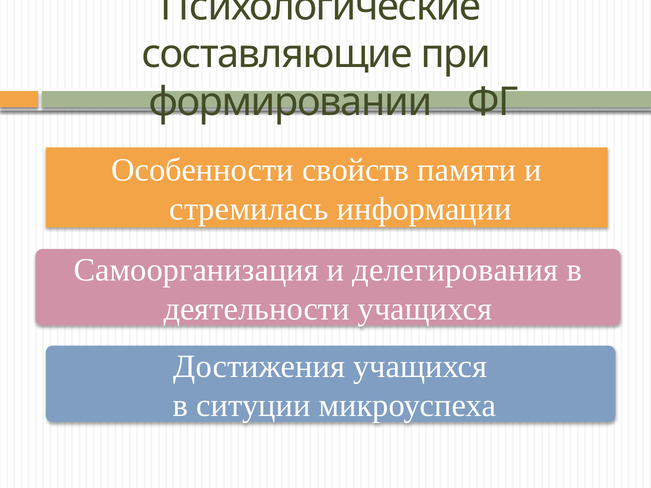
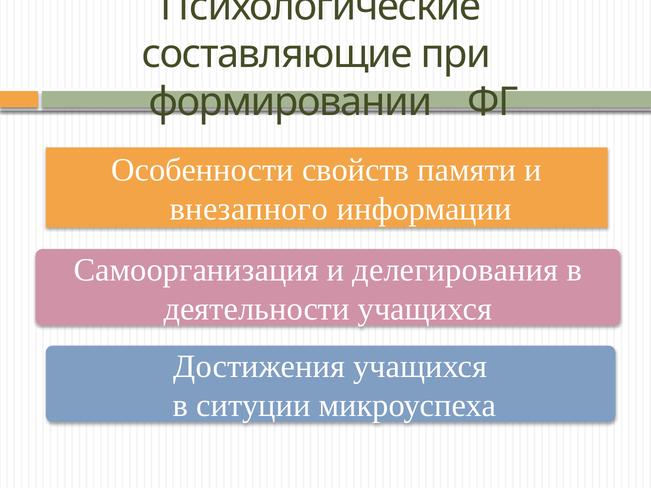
стремилась: стремилась -> внезапного (249, 209)
